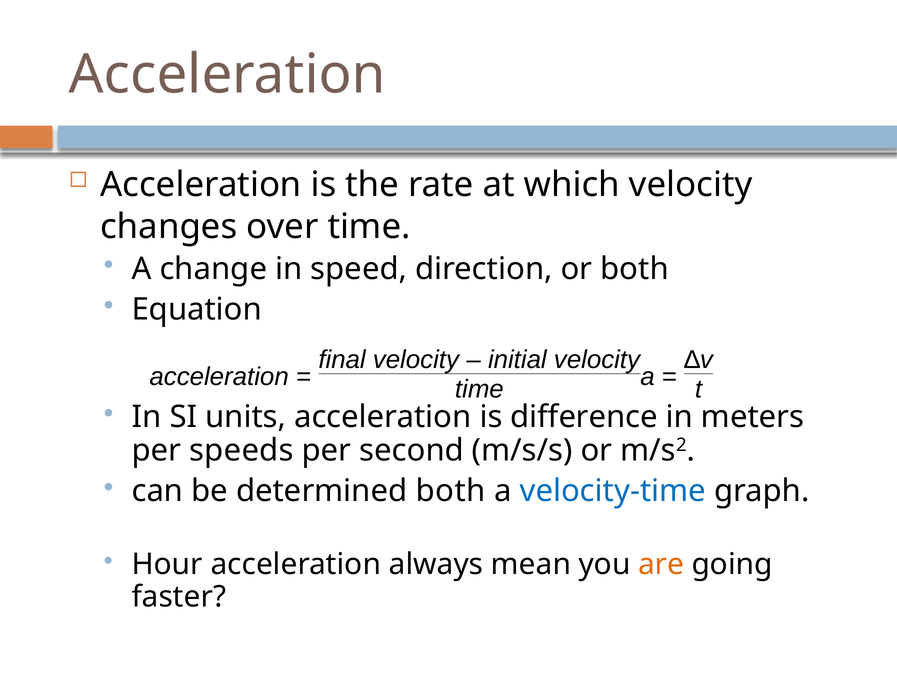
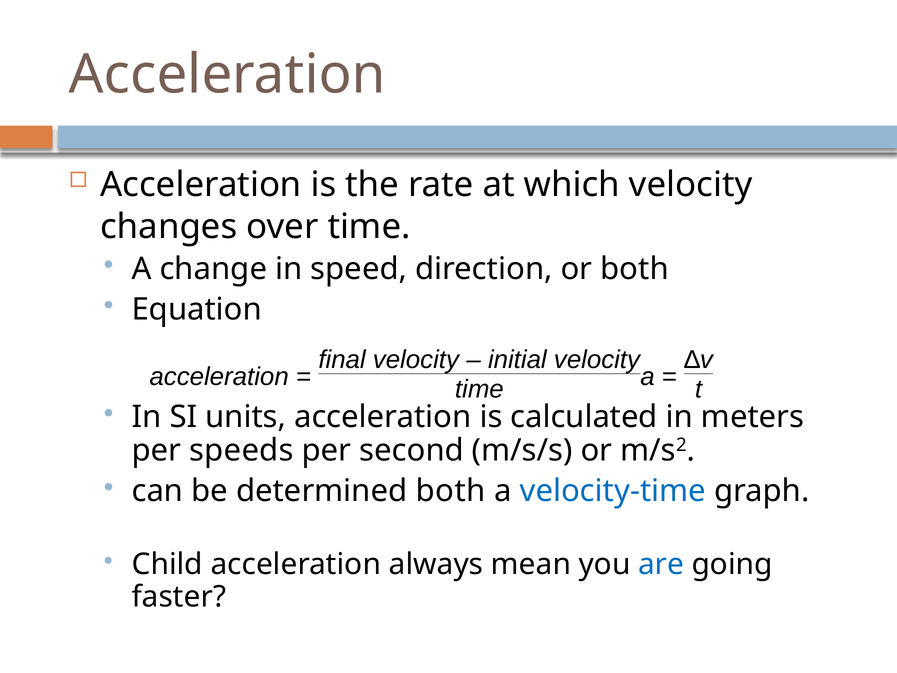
difference: difference -> calculated (584, 417)
Hour: Hour -> Child (167, 564)
are colour: orange -> blue (661, 564)
